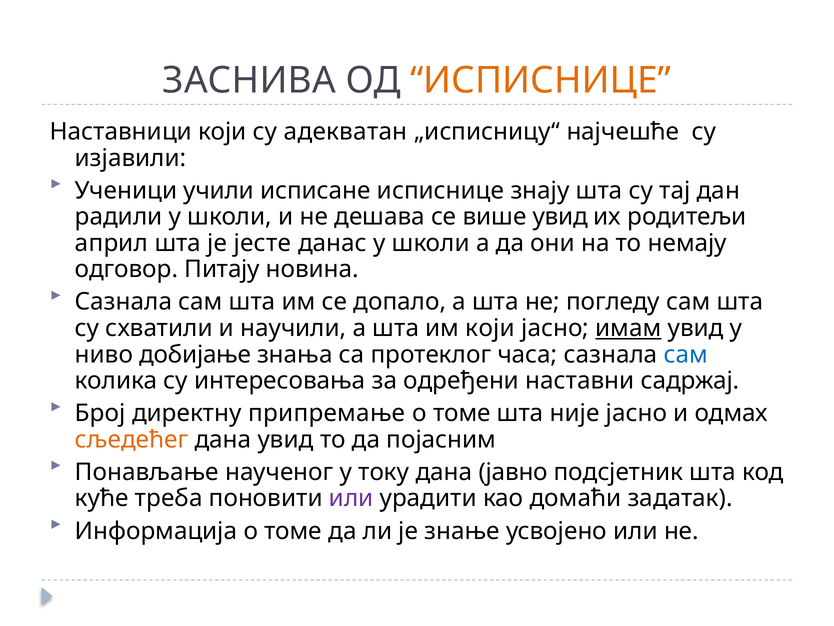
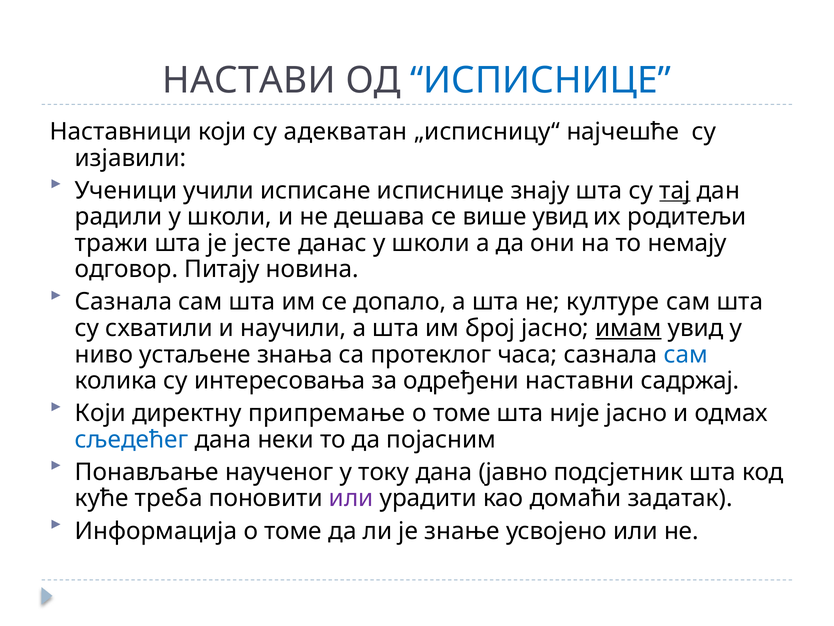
ЗАСНИВА: ЗАСНИВА -> НАСТАВИ (249, 80)
ИСПИСНИЦЕ colour: orange -> blue (541, 80)
тај underline: none -> present (675, 190)
април: април -> тражи (112, 243)
погледу: погледу -> културе (613, 302)
им који: који -> број (490, 328)
добијање: добијање -> устаљене (195, 354)
Број: Број -> Који (100, 413)
сљедећег colour: orange -> blue (132, 439)
дана увид: увид -> неки (286, 439)
